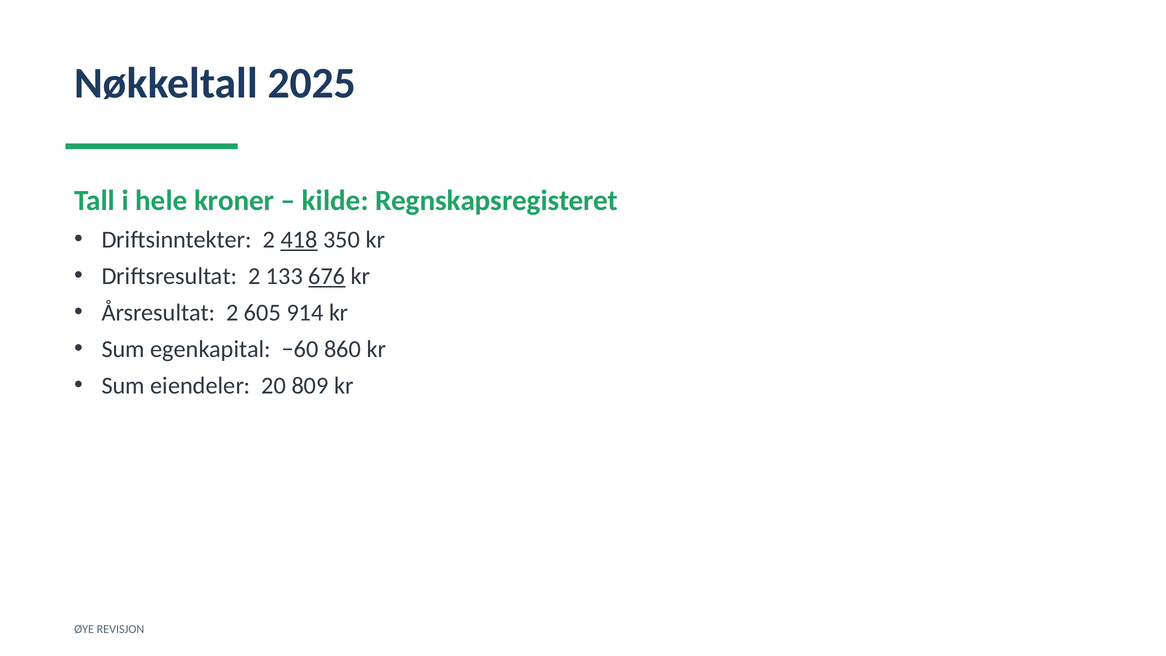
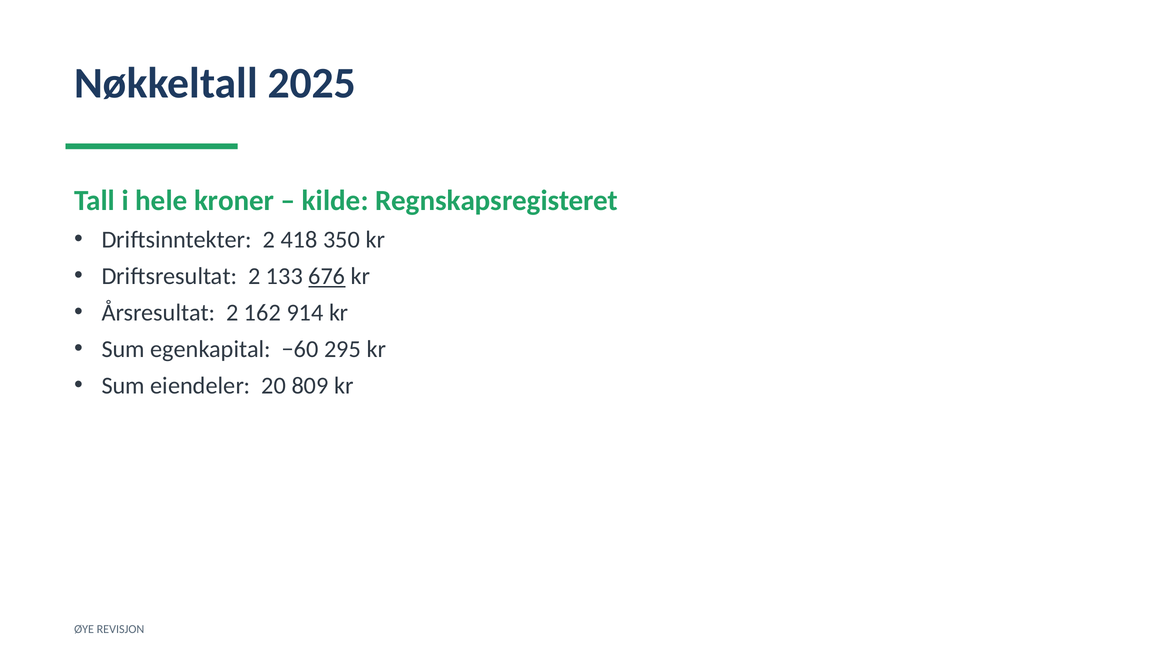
418 underline: present -> none (299, 240)
605: 605 -> 162 (262, 313)
860: 860 -> 295 (343, 349)
